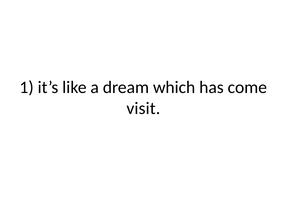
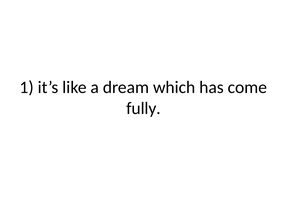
visit: visit -> fully (144, 108)
